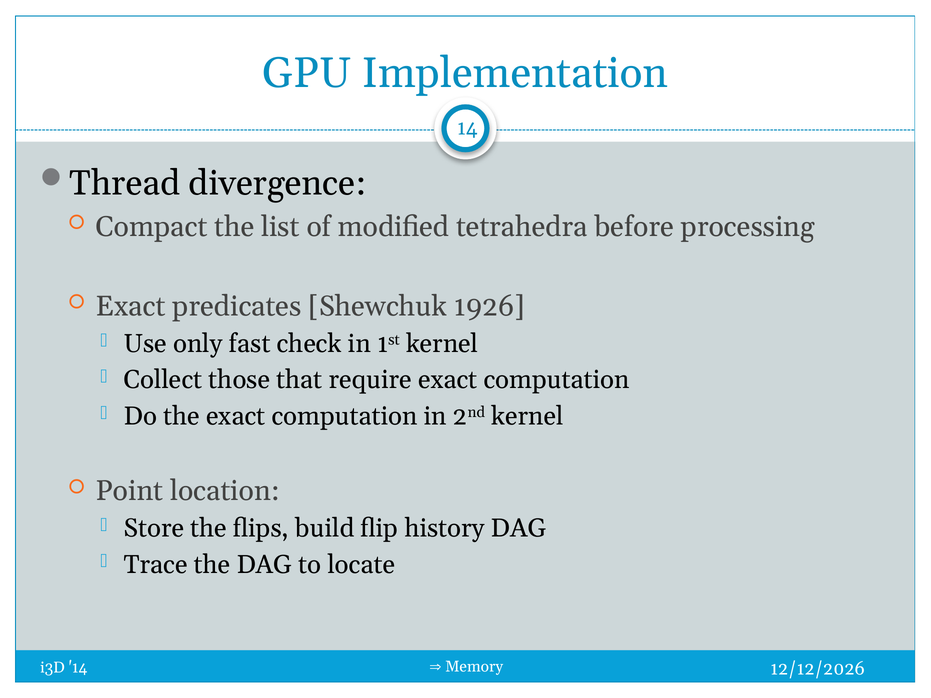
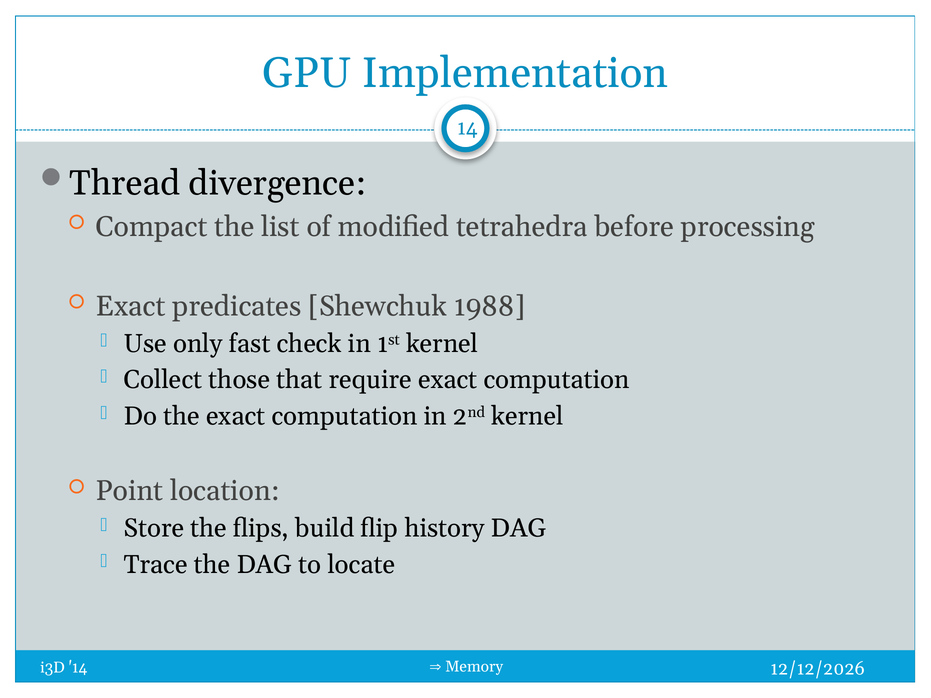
1926: 1926 -> 1988 (489, 306)
